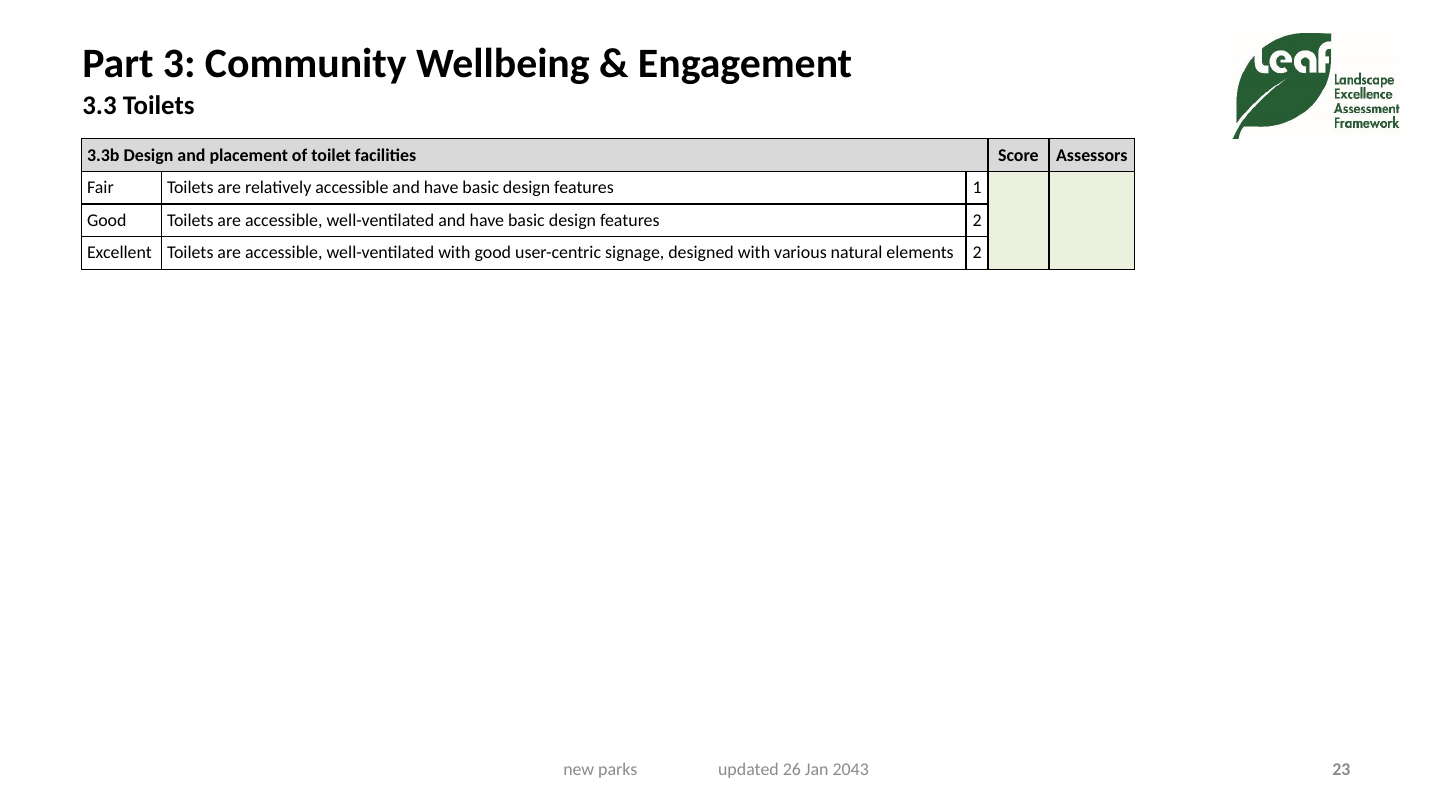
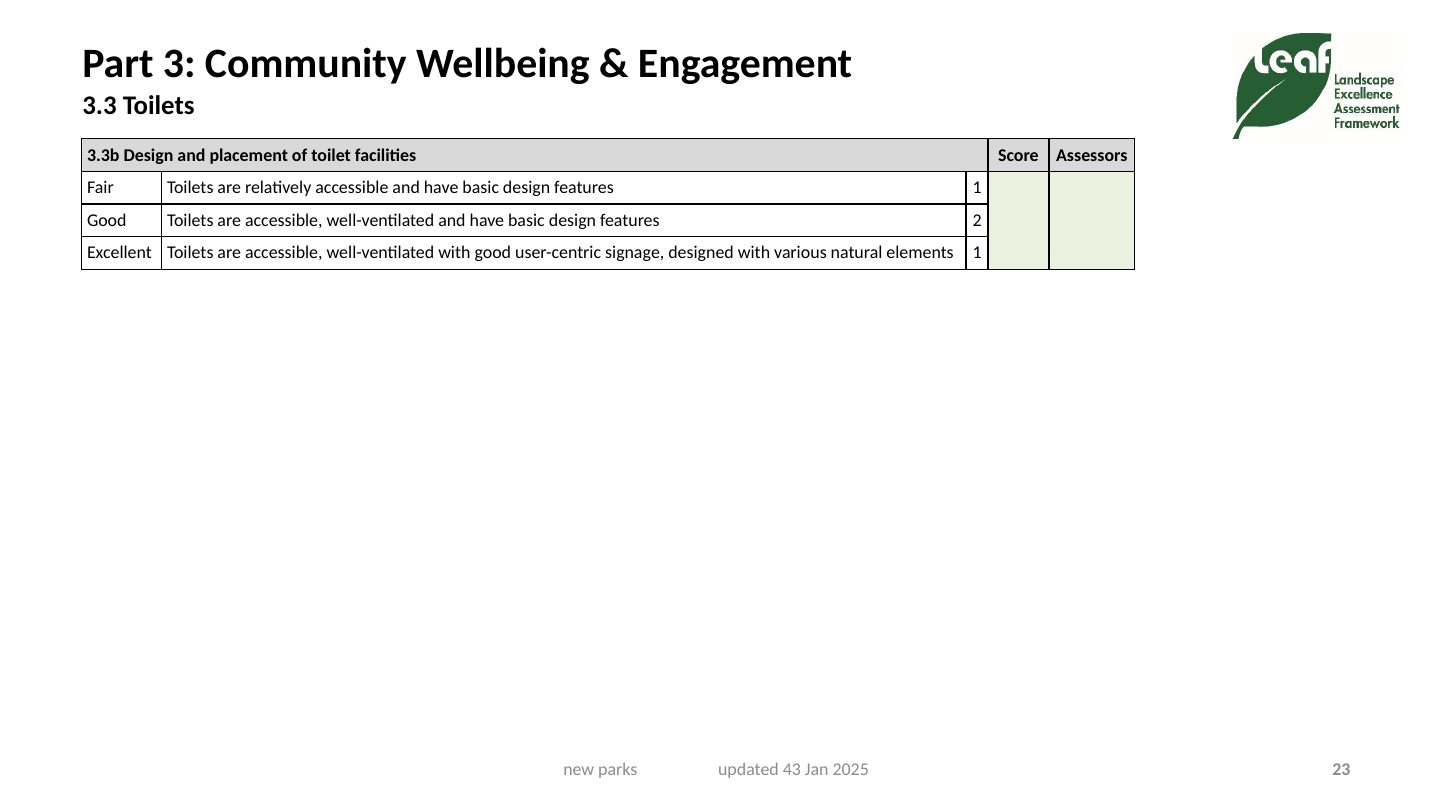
elements 2: 2 -> 1 (977, 253)
26: 26 -> 43 (792, 770)
2043: 2043 -> 2025 (851, 770)
